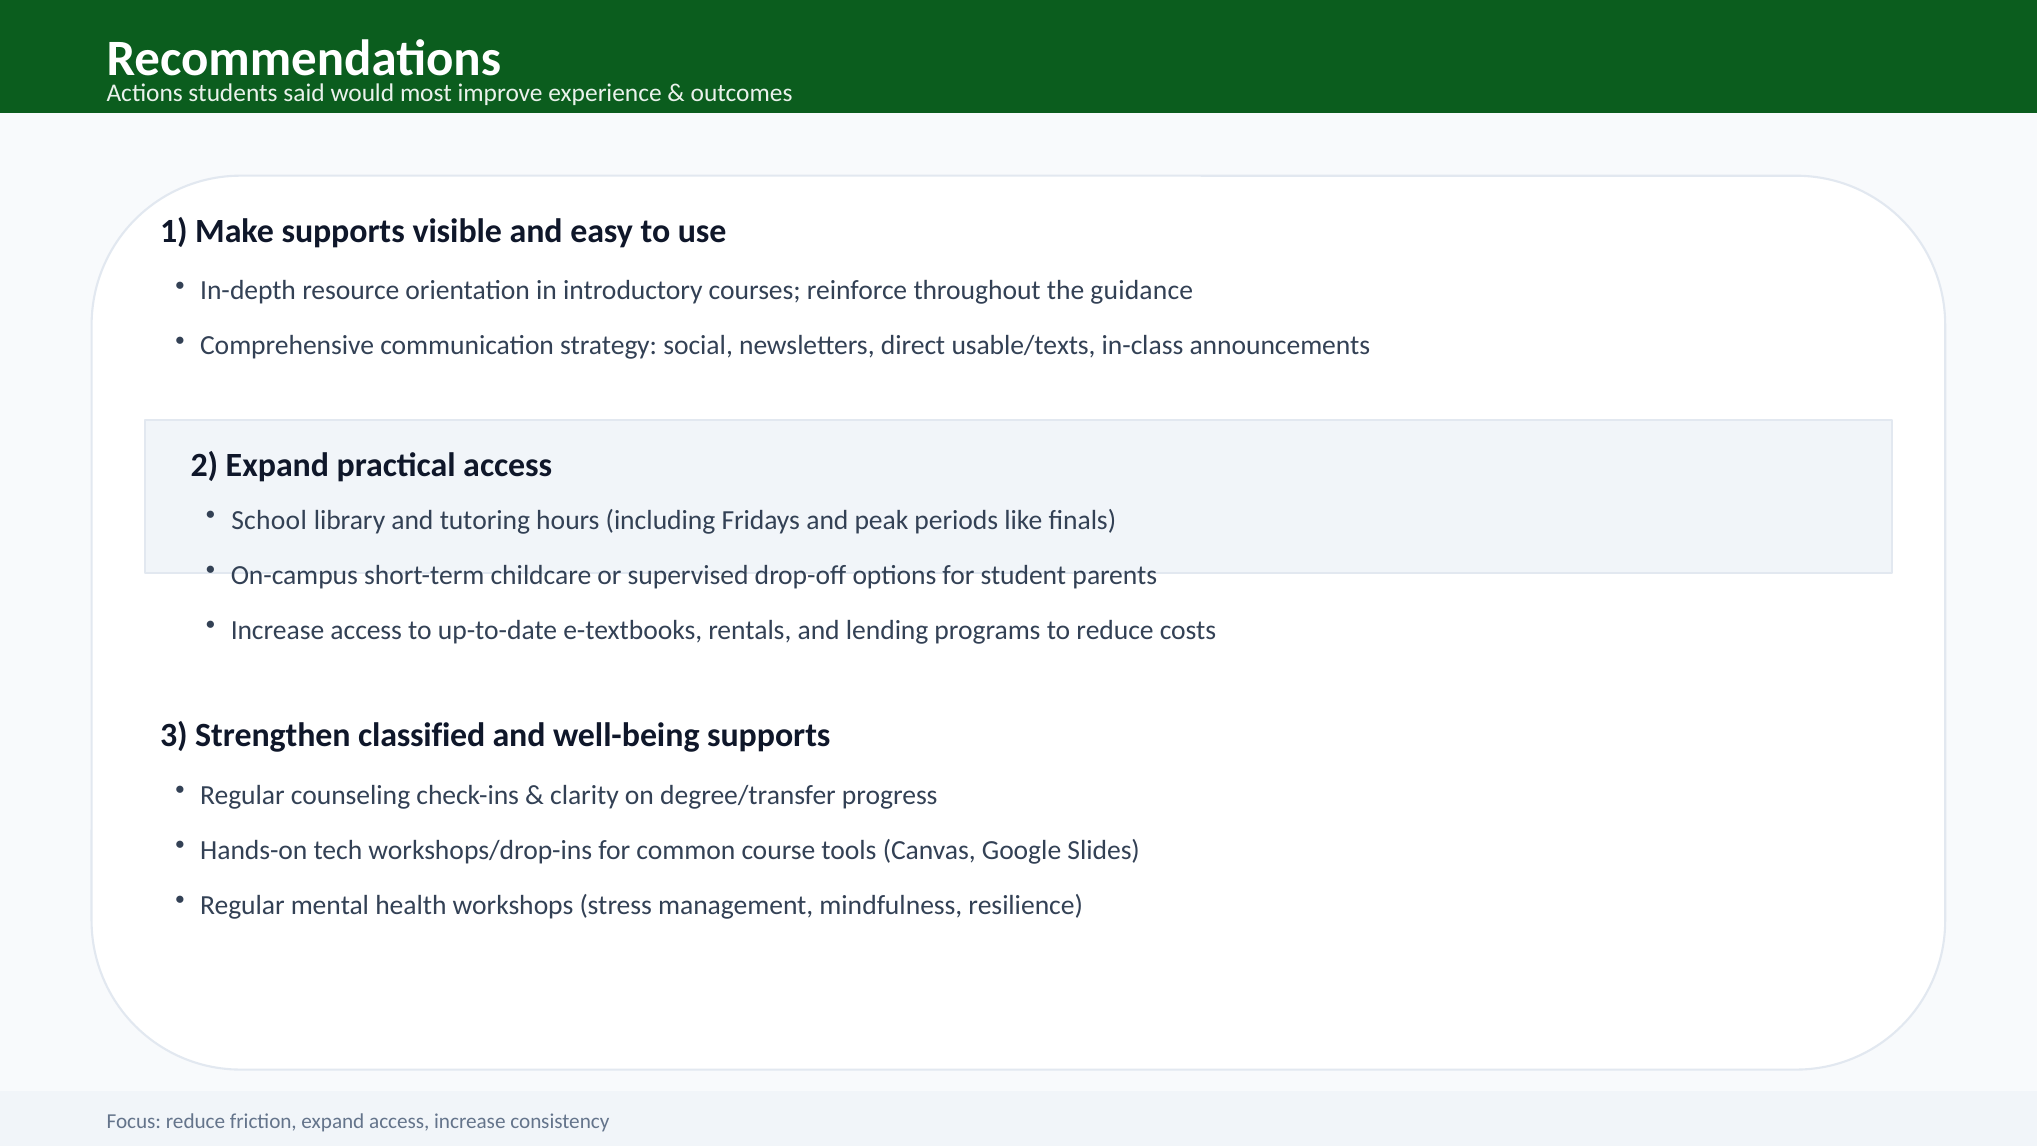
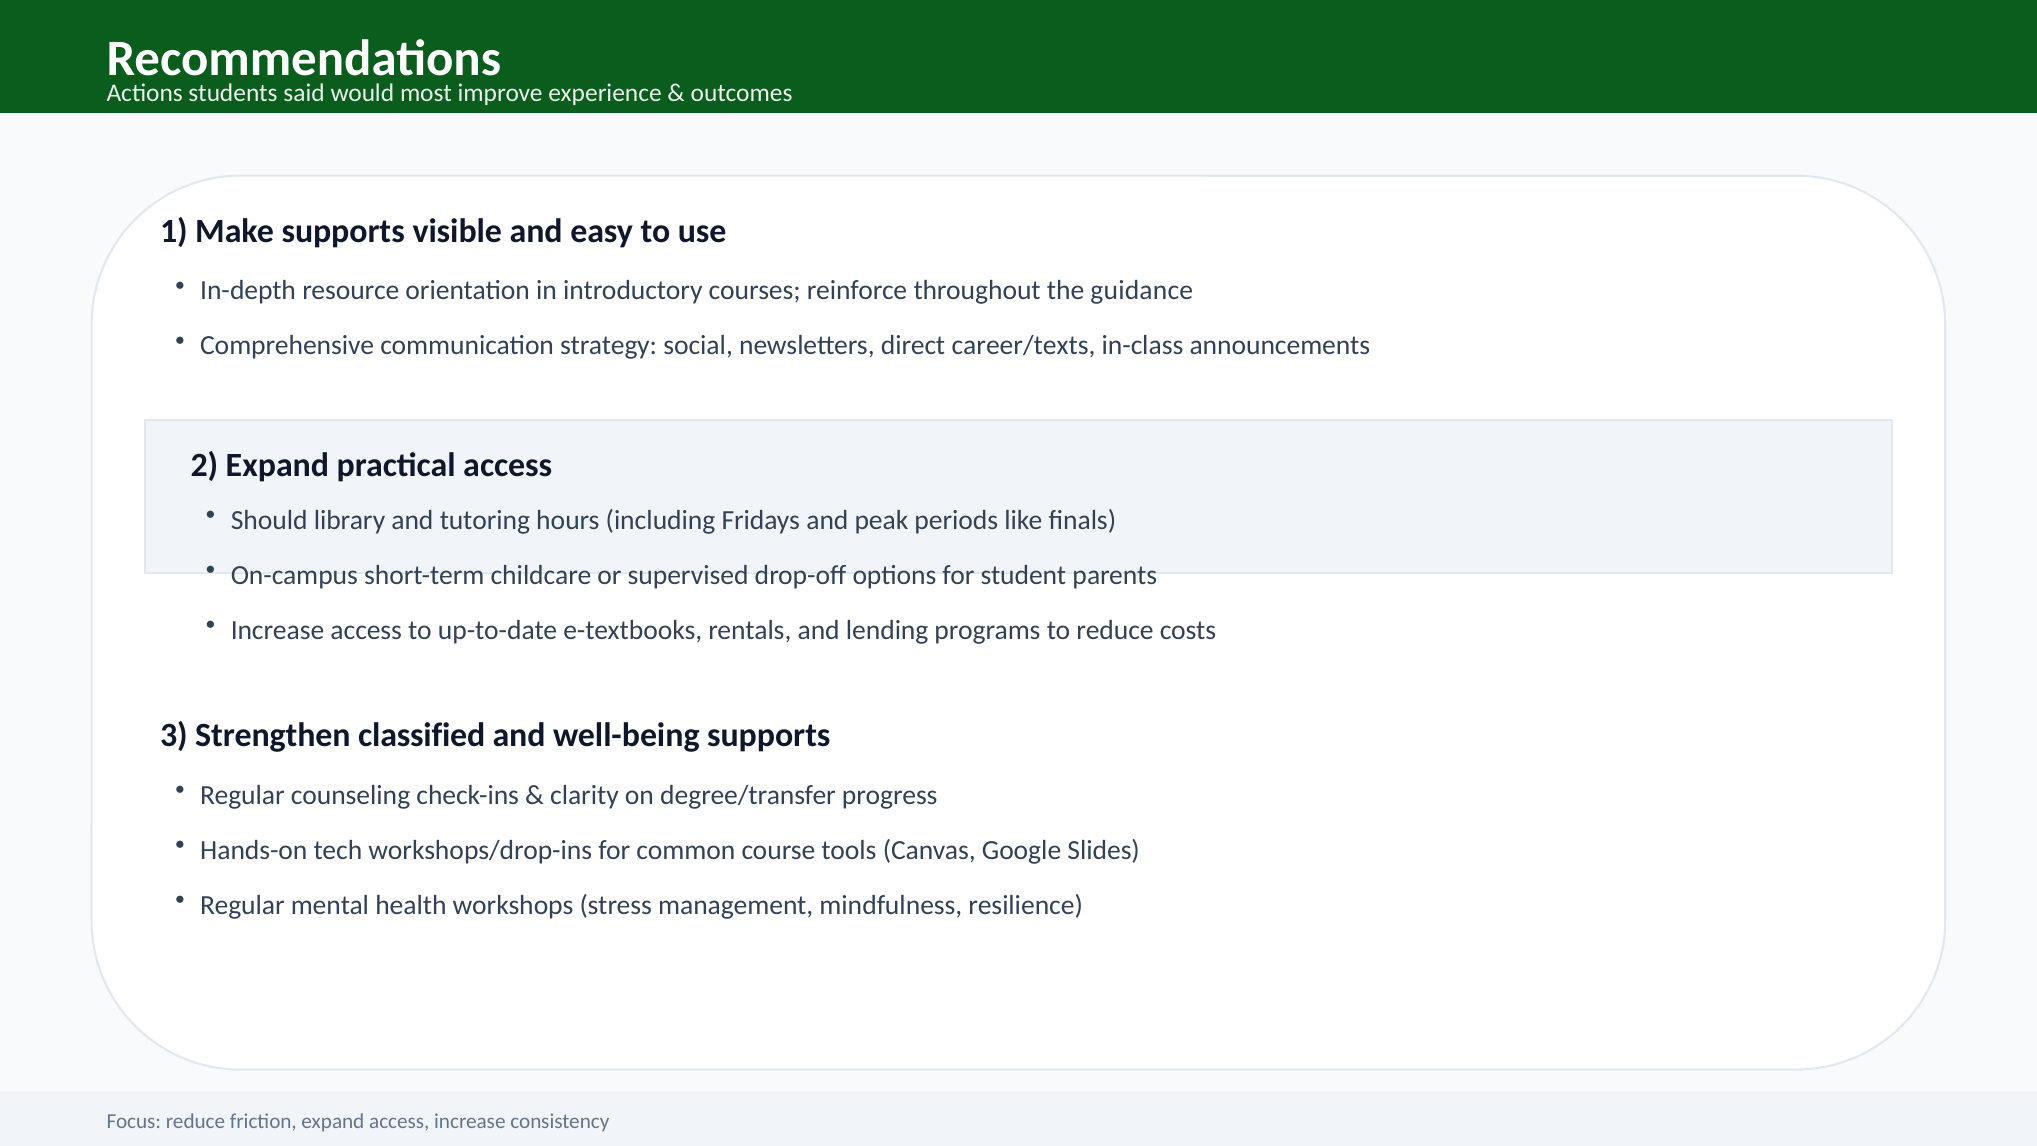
usable/texts: usable/texts -> career/texts (1023, 346)
School: School -> Should (269, 520)
